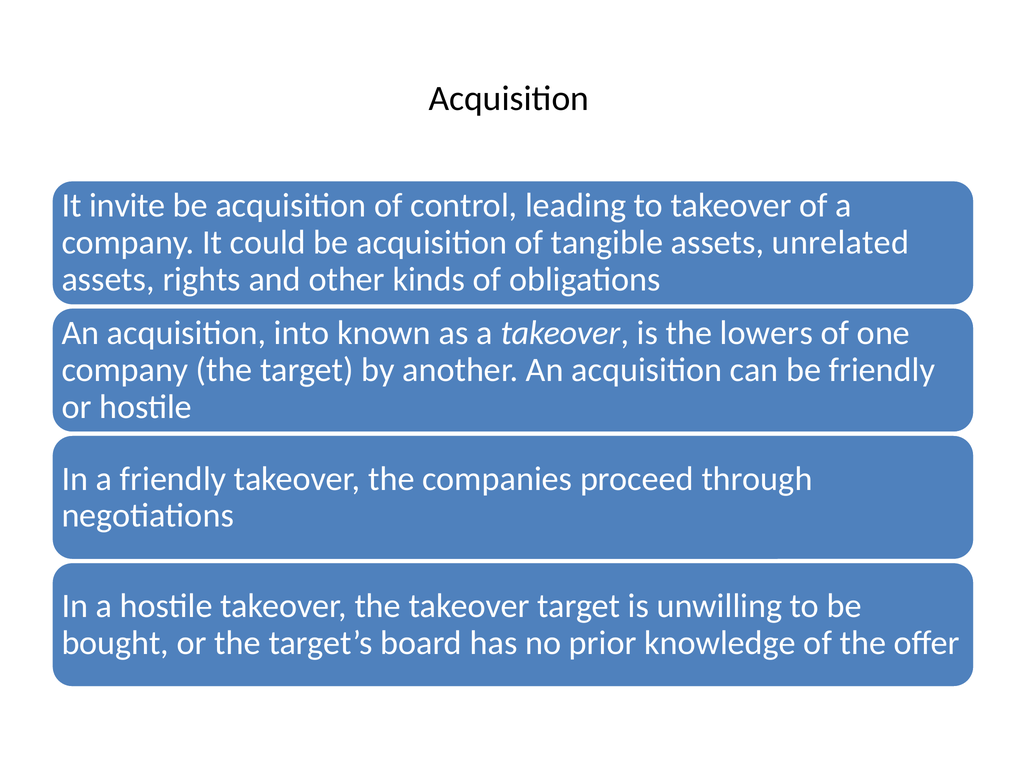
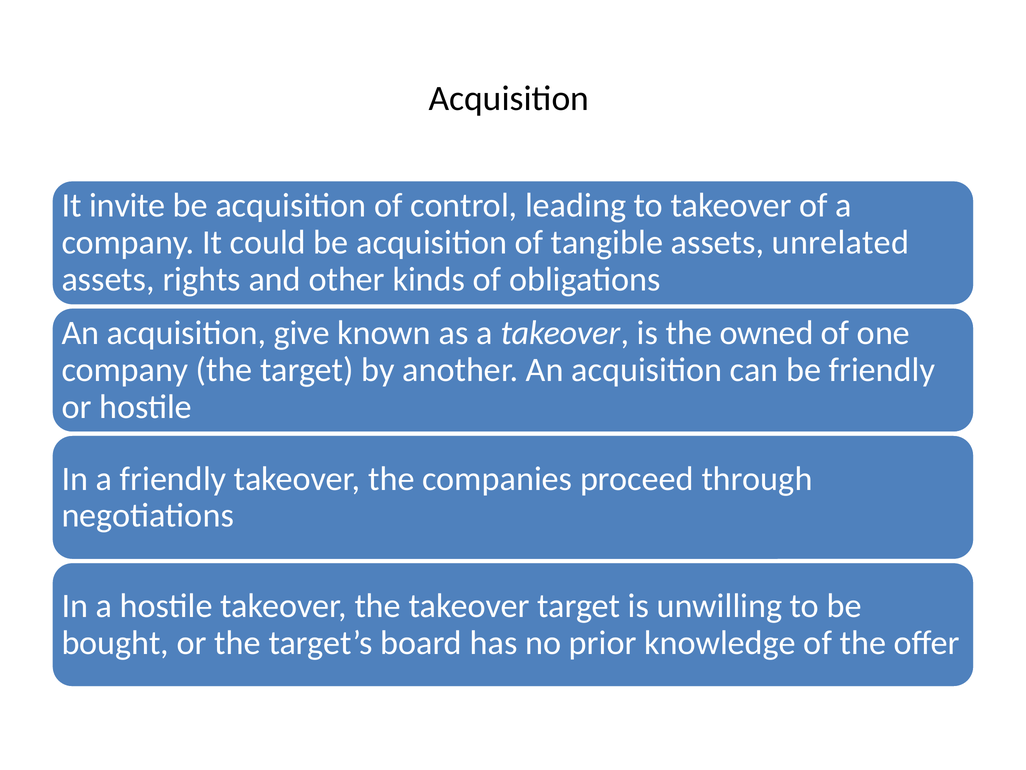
into: into -> give (302, 333)
lowers: lowers -> owned (767, 333)
